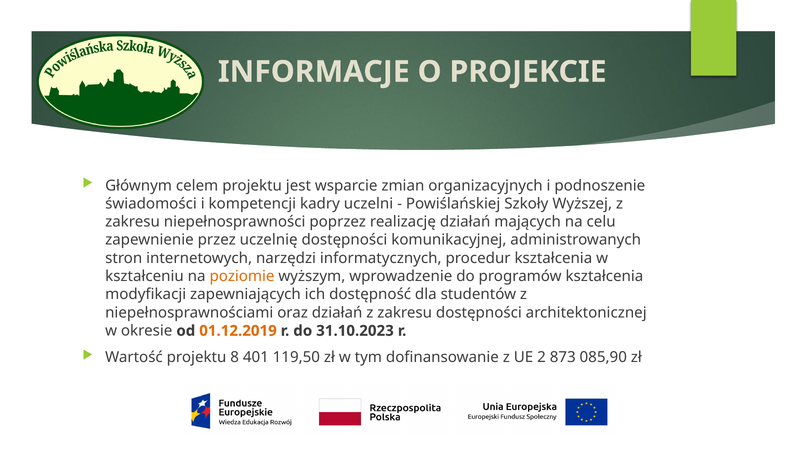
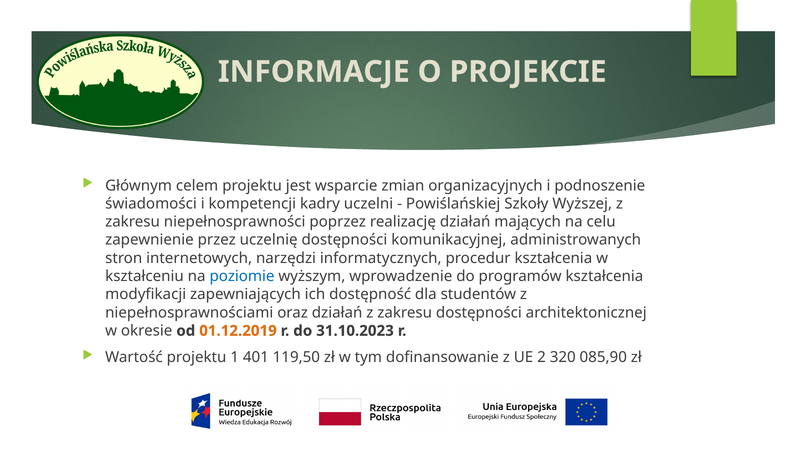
poziomie colour: orange -> blue (242, 276)
8: 8 -> 1 (235, 357)
873: 873 -> 320 (563, 357)
